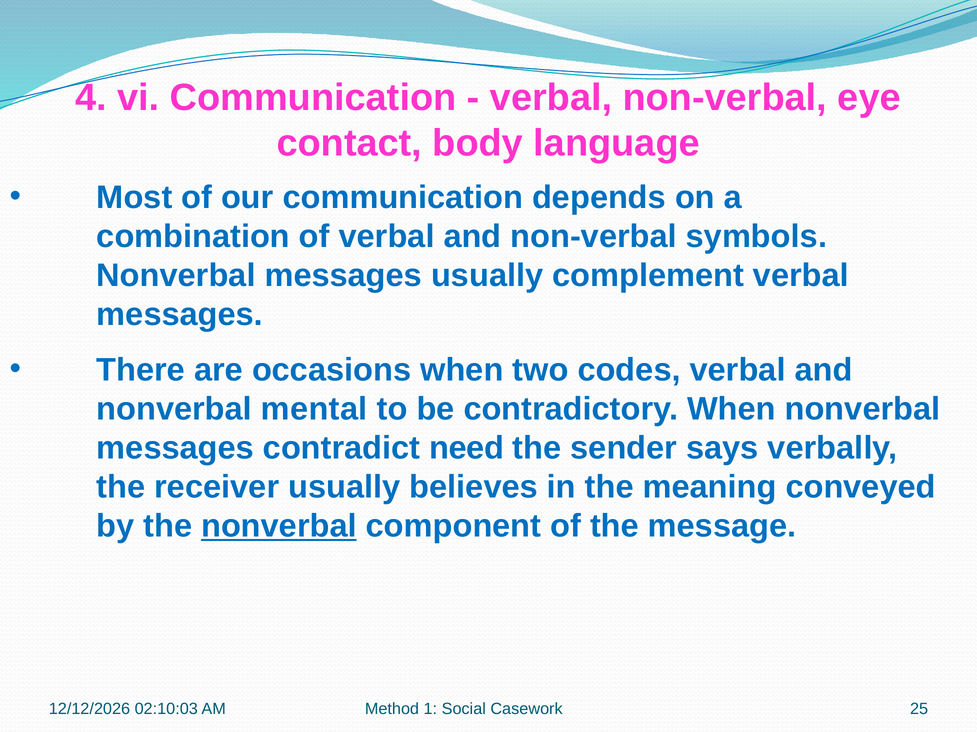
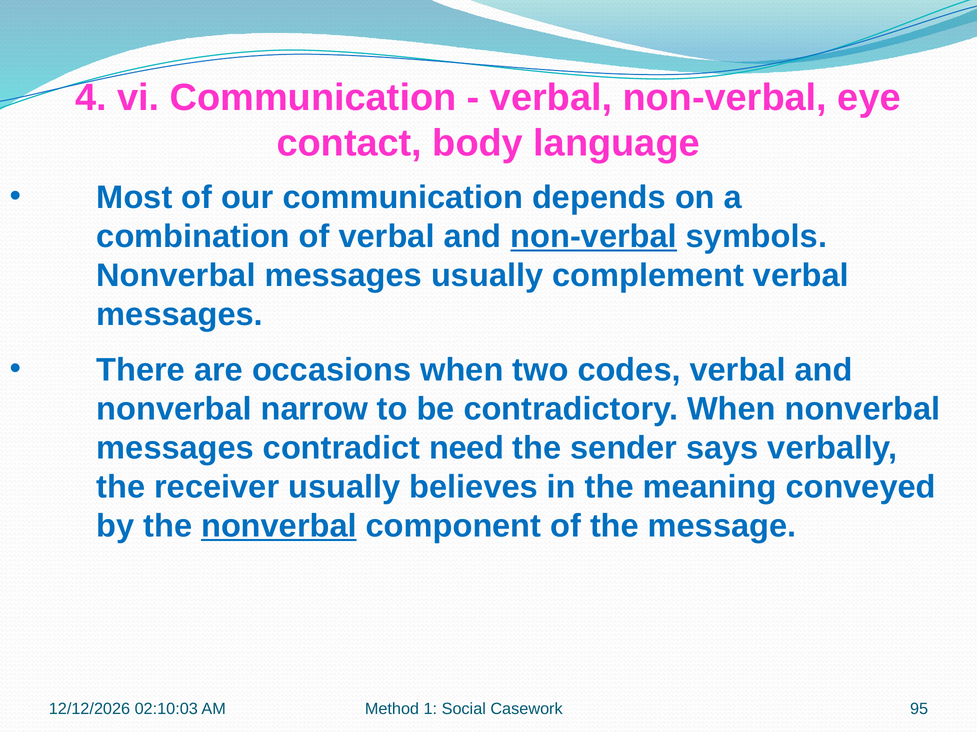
non-verbal underline: none -> present (594, 237)
mental: mental -> narrow (315, 409)
25: 25 -> 95 (919, 709)
